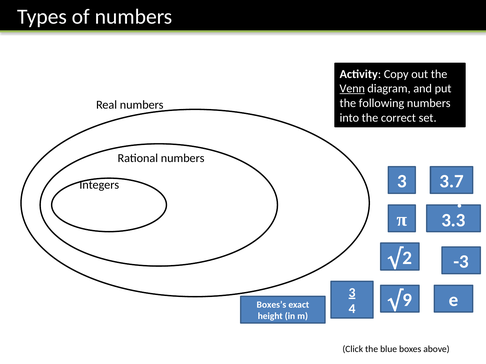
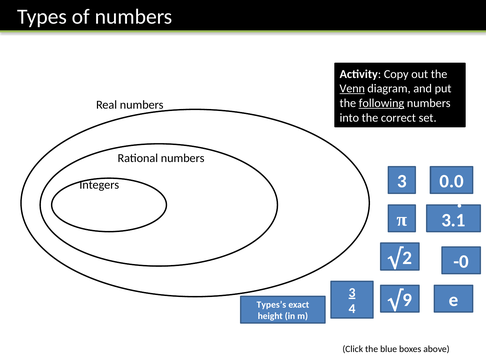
following underline: none -> present (382, 103)
3.7: 3.7 -> 0.0 (452, 182)
3.3: 3.3 -> 3.1 (453, 221)
-3: -3 -> -0 (461, 262)
Boxes’s: Boxes’s -> Types’s (271, 305)
